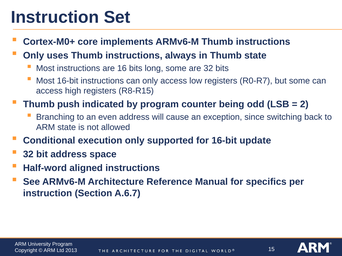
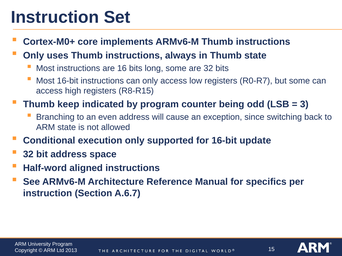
push: push -> keep (68, 104)
2: 2 -> 3 (304, 104)
